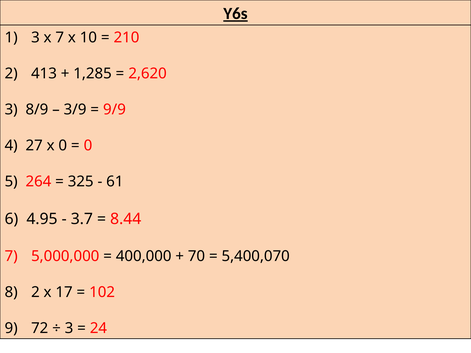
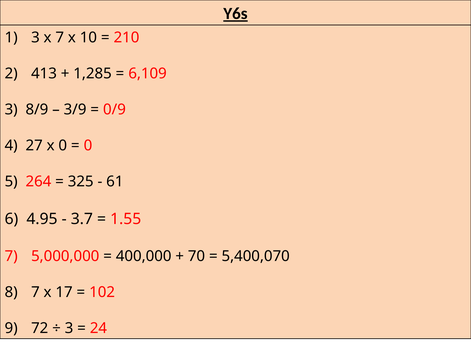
2,620: 2,620 -> 6,109 (148, 74)
9/9: 9/9 -> 0/9 (114, 110)
8.44: 8.44 -> 1.55 (126, 219)
2: 2 -> 7 (35, 292)
